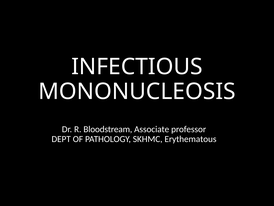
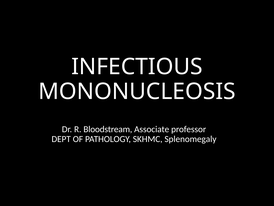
Erythematous: Erythematous -> Splenomegaly (190, 139)
